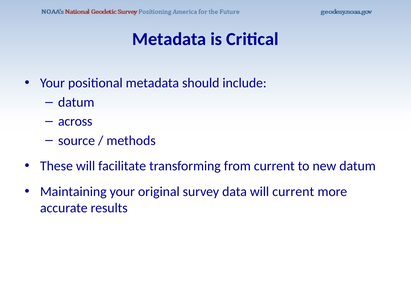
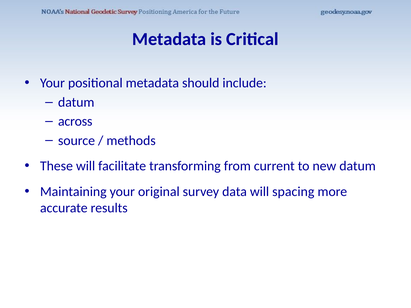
will current: current -> spacing (293, 192)
